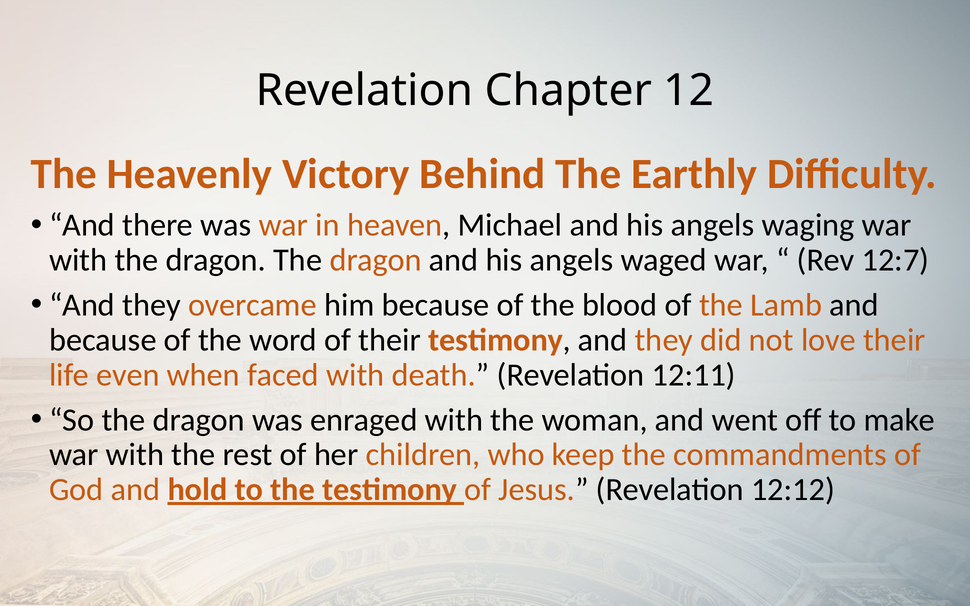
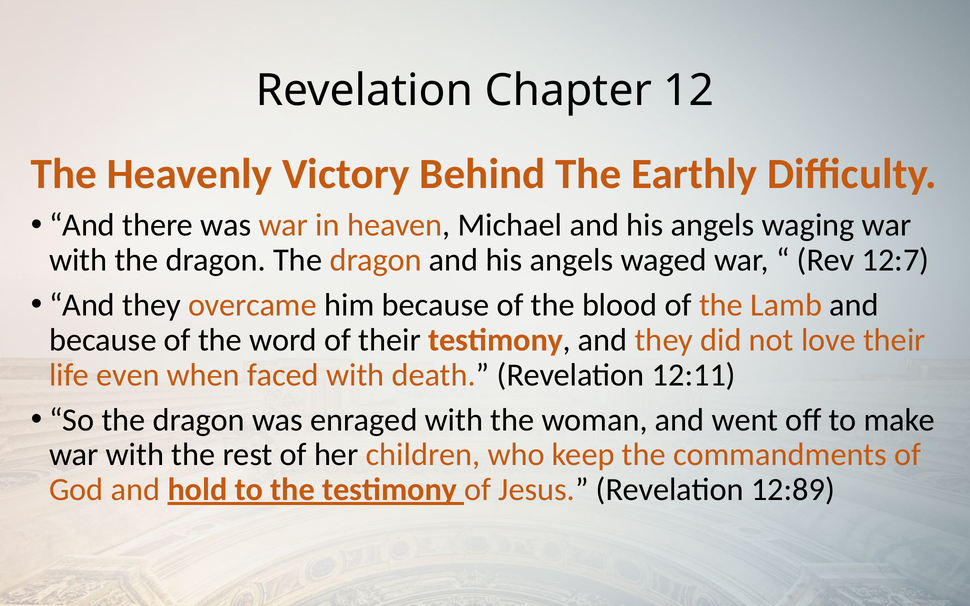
12:12: 12:12 -> 12:89 (793, 490)
